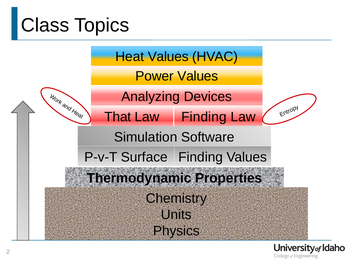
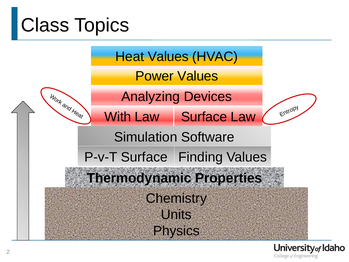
That: That -> With (118, 117)
Law Finding: Finding -> Surface (204, 117)
